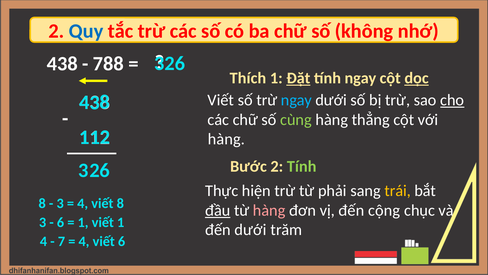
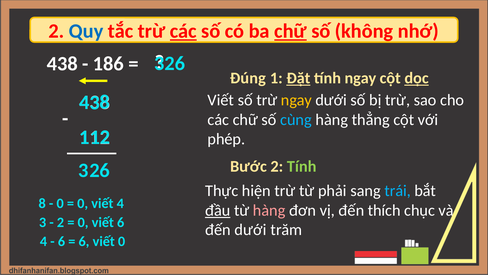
các underline: none -> present (183, 31)
chữ underline: none -> present (291, 31)
788: 788 -> 186 (108, 64)
Thích: Thích -> Đúng (248, 78)
ngay colour: light blue -> yellow (296, 100)
cho underline: present -> none (452, 100)
cùng colour: light green -> light blue (296, 120)
hàng: hàng -> phép (226, 139)
trái colour: yellow -> light blue (398, 190)
3: 3 -> 0 (60, 203)
4: 4 -> 0 (83, 203)
viết 8: 8 -> 4 (120, 203)
cộng: cộng -> thích (384, 210)
6: 6 -> 2 (61, 222)
1: 1 -> 0 (83, 222)
viết 1: 1 -> 6 (121, 222)
7: 7 -> 6 (61, 241)
4: 4 -> 6 (84, 241)
viết 6: 6 -> 0 (122, 241)
